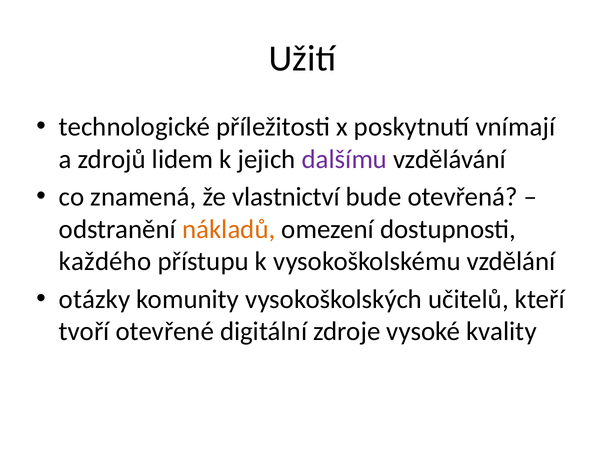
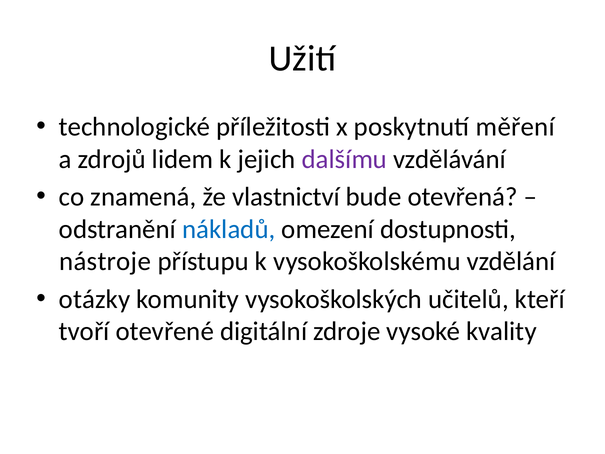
vnímají: vnímají -> měření (515, 127)
nákladů colour: orange -> blue (229, 229)
každého: každého -> nástroje (105, 261)
